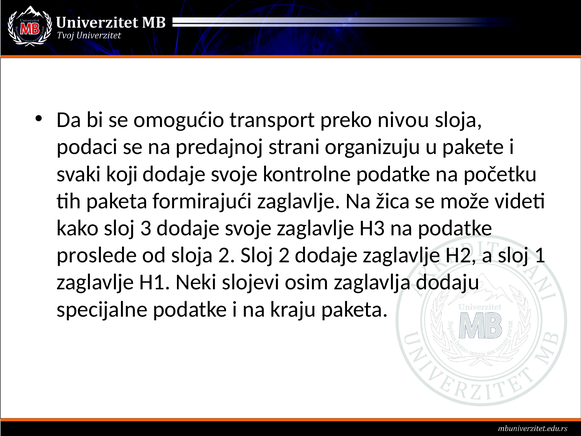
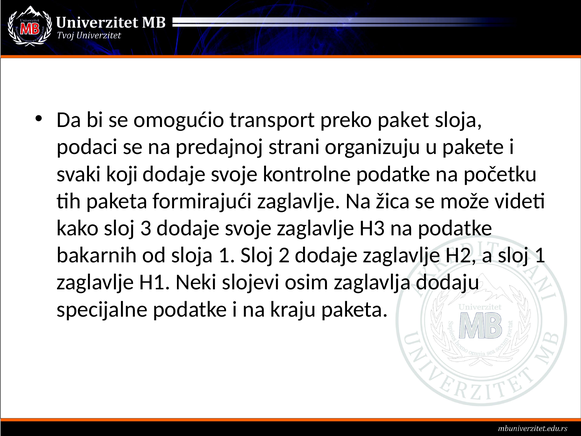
nivou: nivou -> paket (403, 120)
proslede: proslede -> bakarnih (97, 255)
sloja 2: 2 -> 1 (227, 255)
